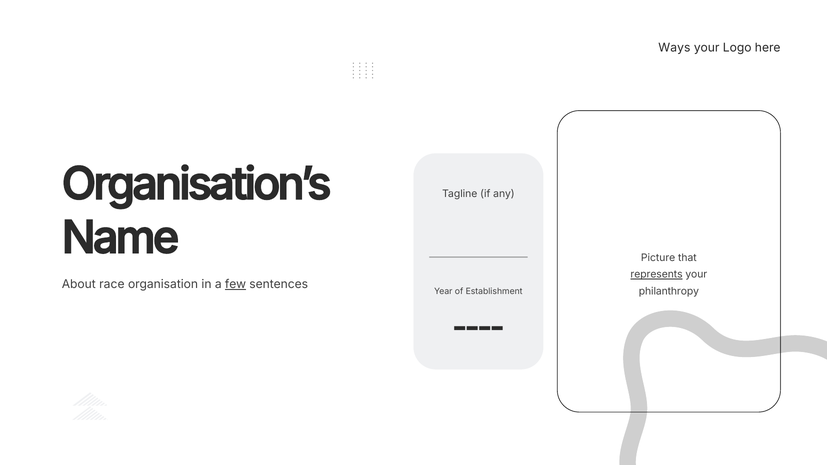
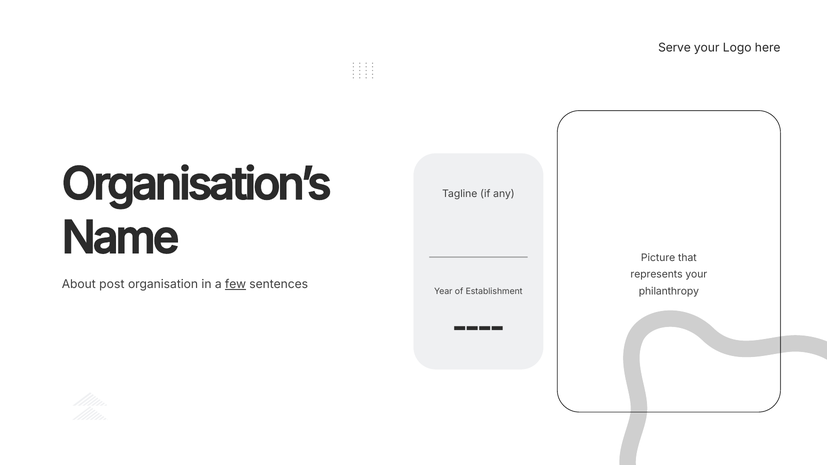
Ways: Ways -> Serve (674, 48)
represents underline: present -> none (657, 275)
race: race -> post (112, 284)
